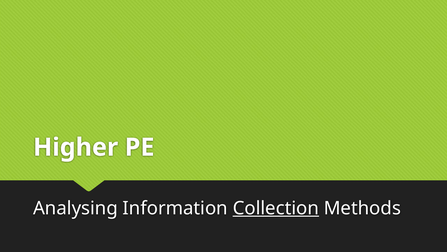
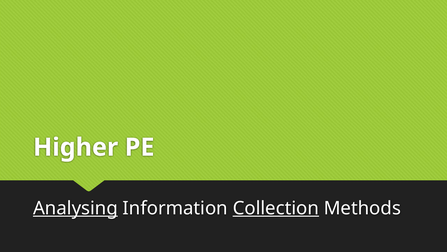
Analysing underline: none -> present (75, 208)
